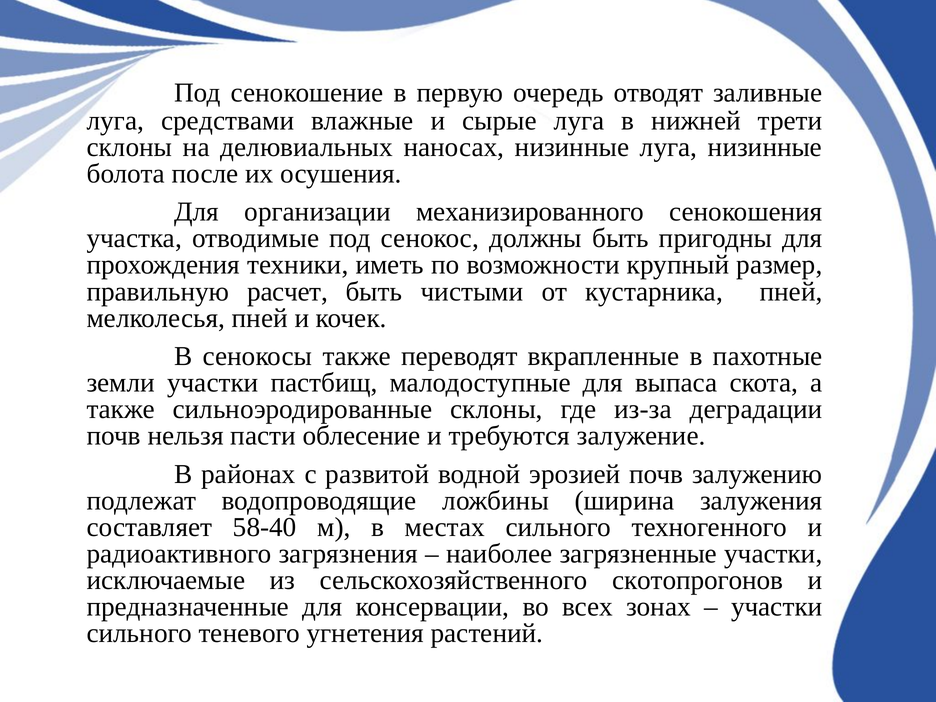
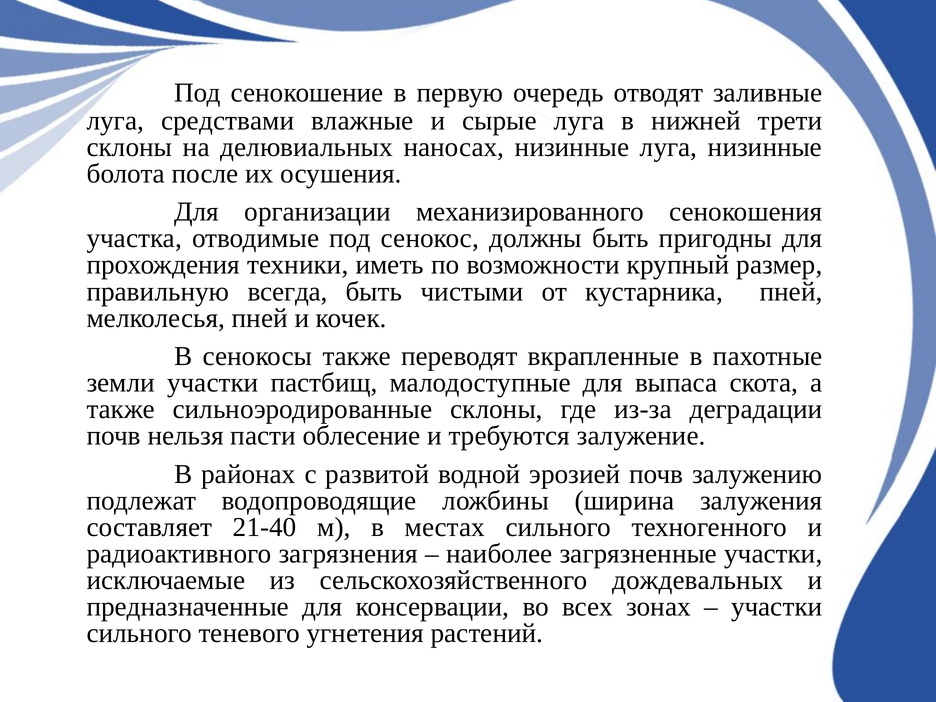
расчет: расчет -> всегда (287, 292)
58-40: 58-40 -> 21-40 (265, 527)
скотопрогонов: скотопрогонов -> дождевальных (698, 580)
